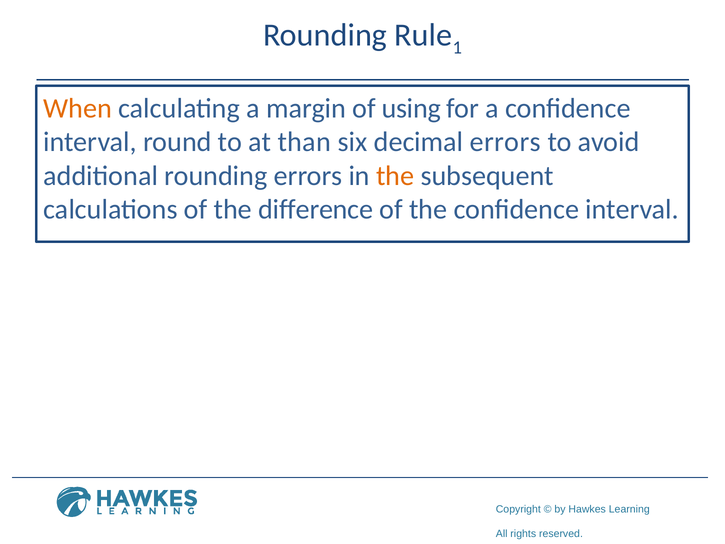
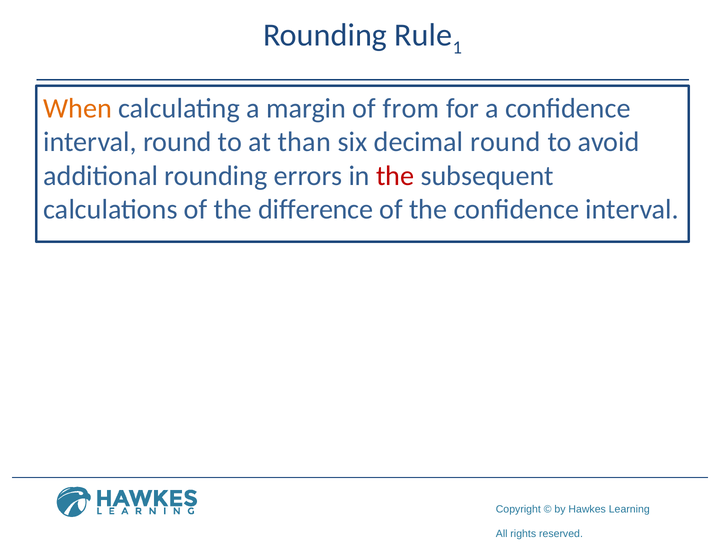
using: using -> from (411, 108)
decimal errors: errors -> round (505, 142)
the colour: orange -> red (395, 176)
